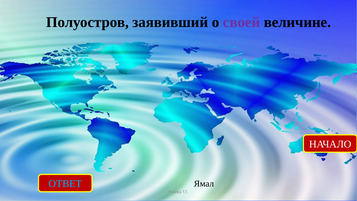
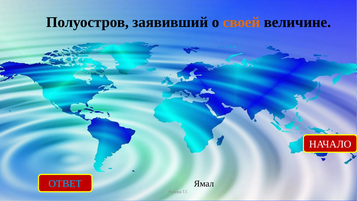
своей colour: purple -> orange (242, 22)
